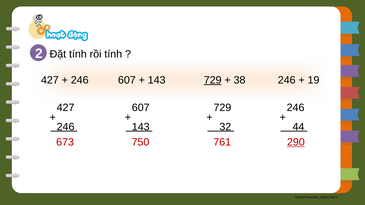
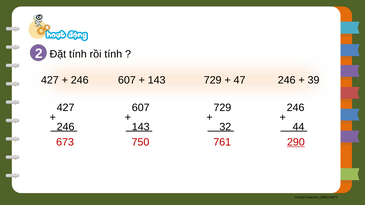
729 underline: present -> none (213, 80)
38: 38 -> 47 (240, 80)
19: 19 -> 39 (314, 80)
